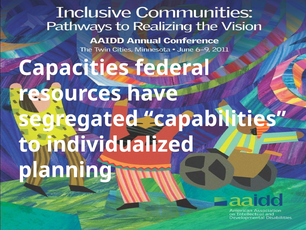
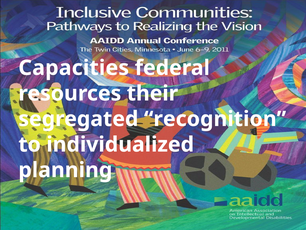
have: have -> their (152, 93)
capabilities: capabilities -> recognition (215, 119)
